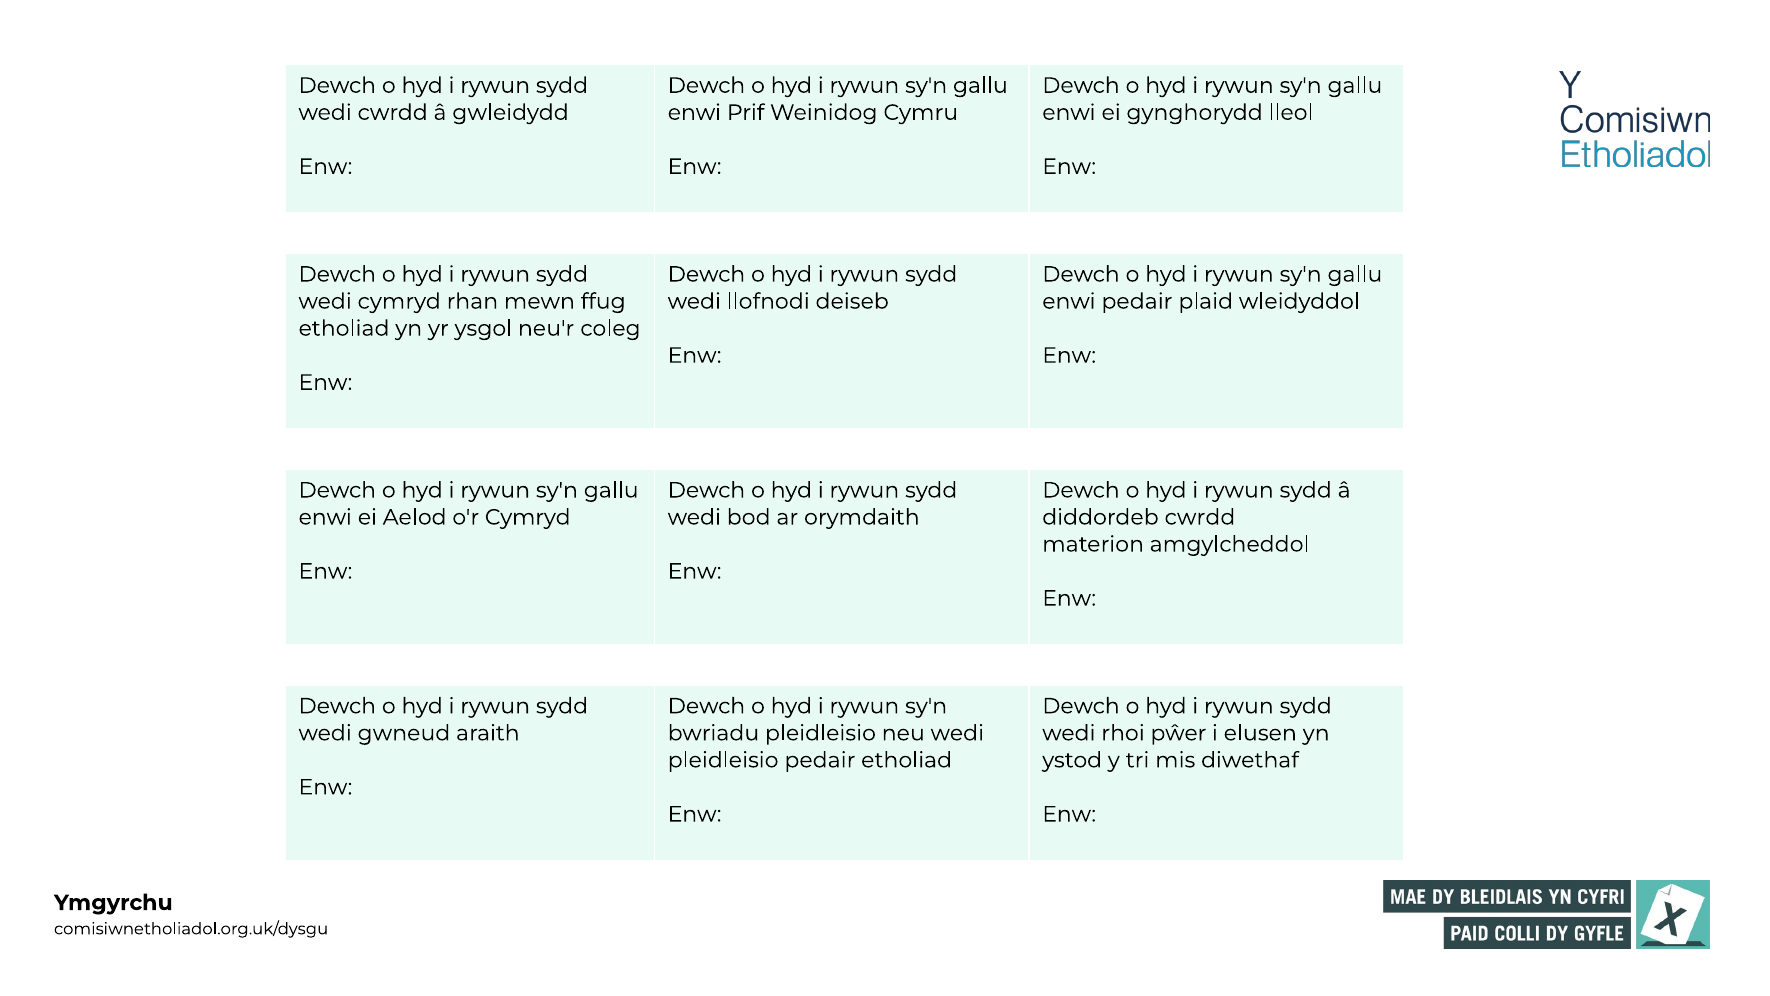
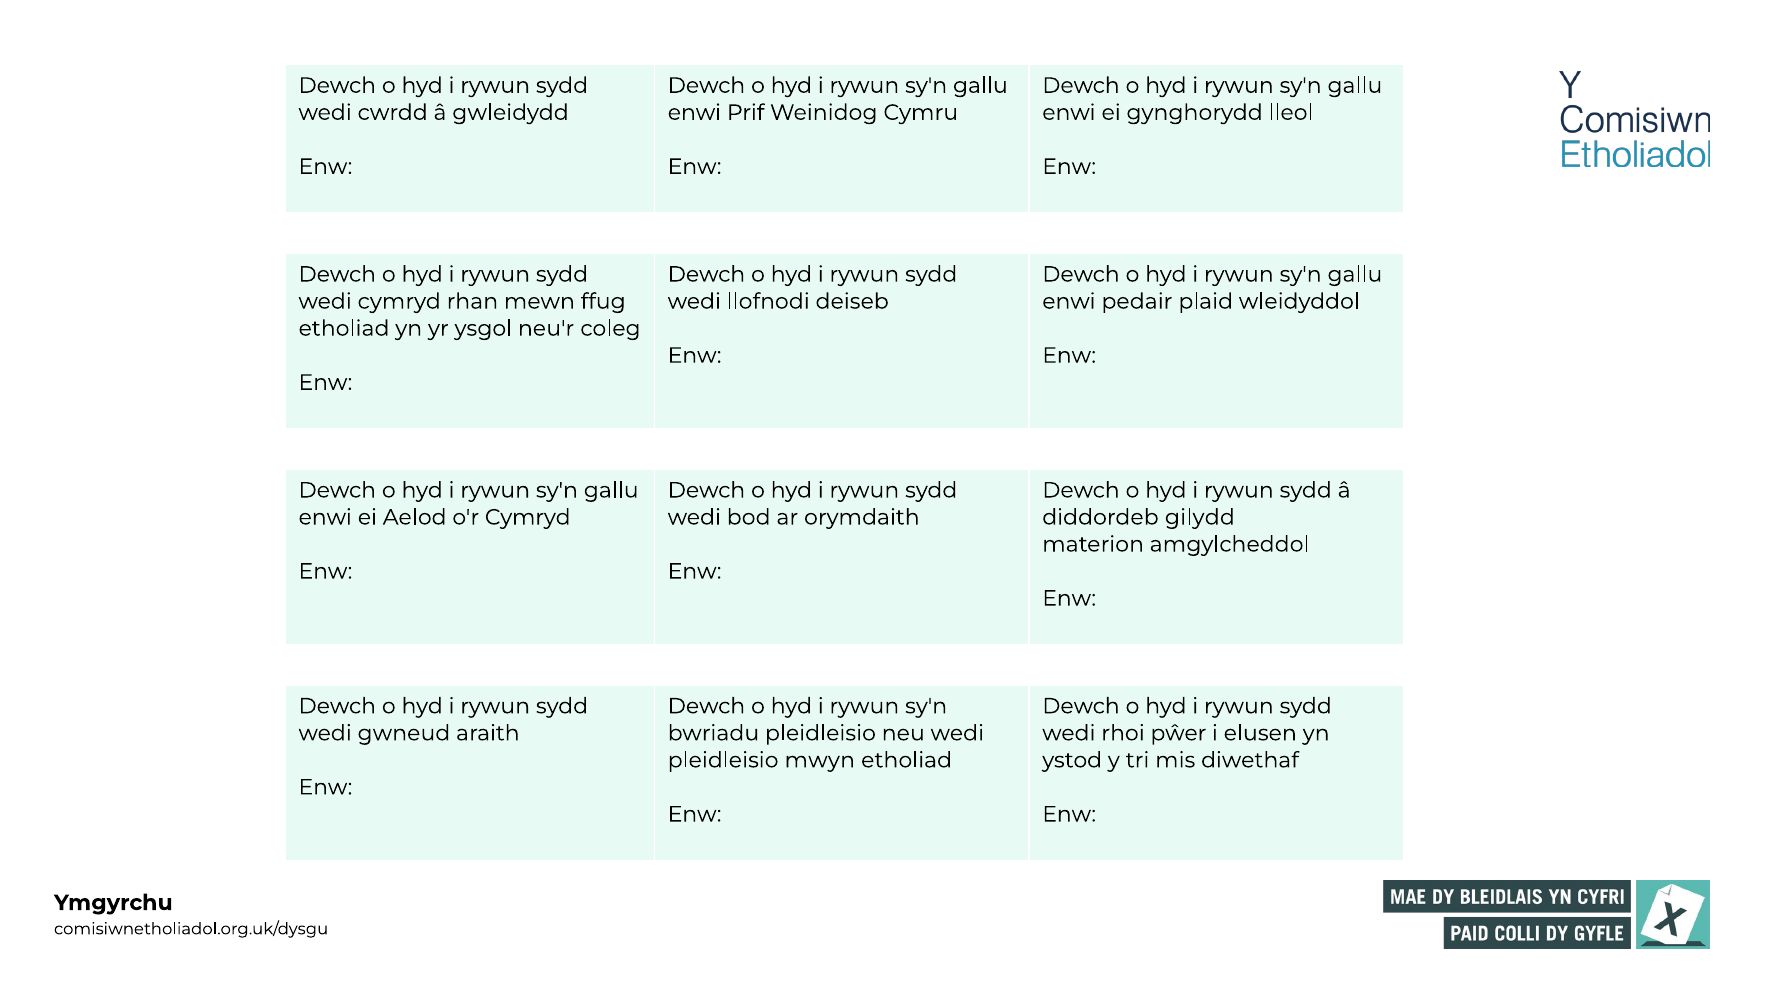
diddordeb cwrdd: cwrdd -> gilydd (1200, 517)
pleidleisio pedair: pedair -> mwyn (820, 760)
